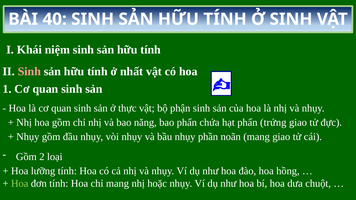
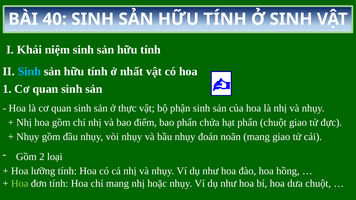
Sinh colour: pink -> light blue (29, 71)
năng: năng -> điểm (145, 123)
phấn trứng: trứng -> chuột (273, 123)
phần: phần -> đoán (208, 137)
